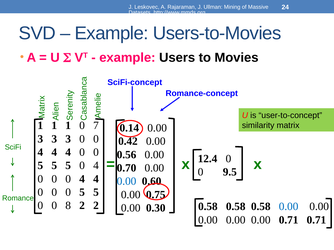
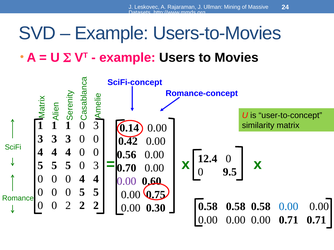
1 0 7: 7 -> 3 (96, 126)
5 0 4: 4 -> 3 (96, 166)
0.00 colour: blue -> purple (127, 182)
0 8: 8 -> 2 (68, 206)
